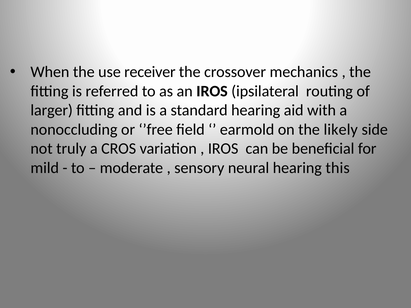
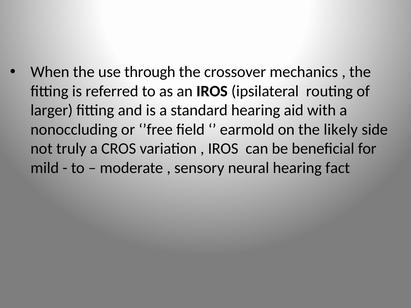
receiver: receiver -> through (150, 72)
this: this -> fact (338, 168)
